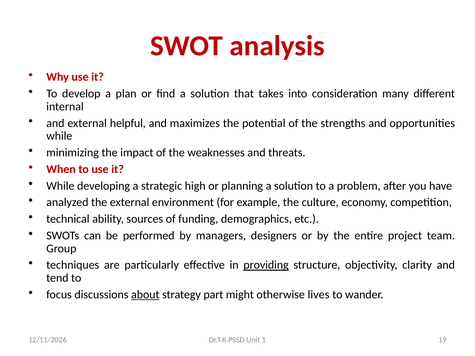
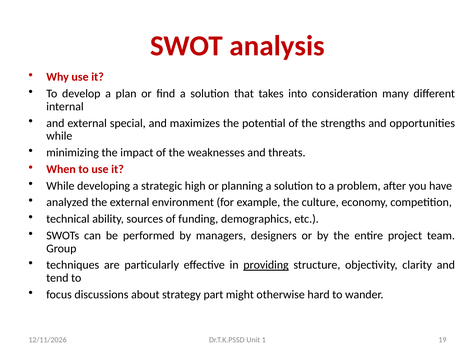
helpful: helpful -> special (128, 123)
about underline: present -> none (145, 295)
lives: lives -> hard (319, 295)
